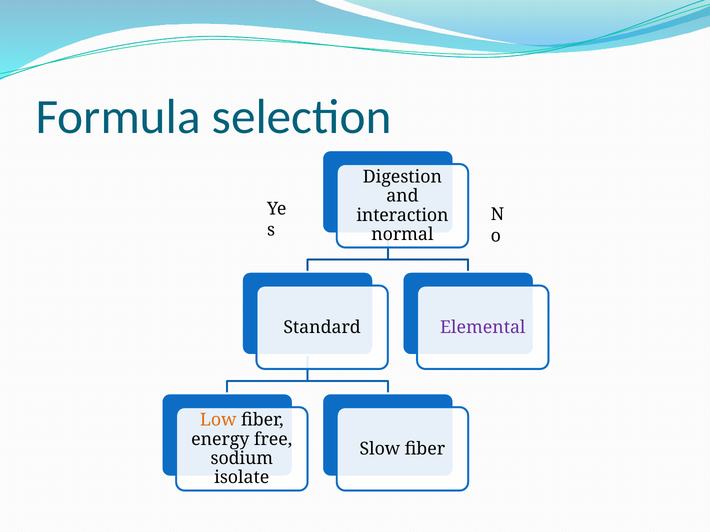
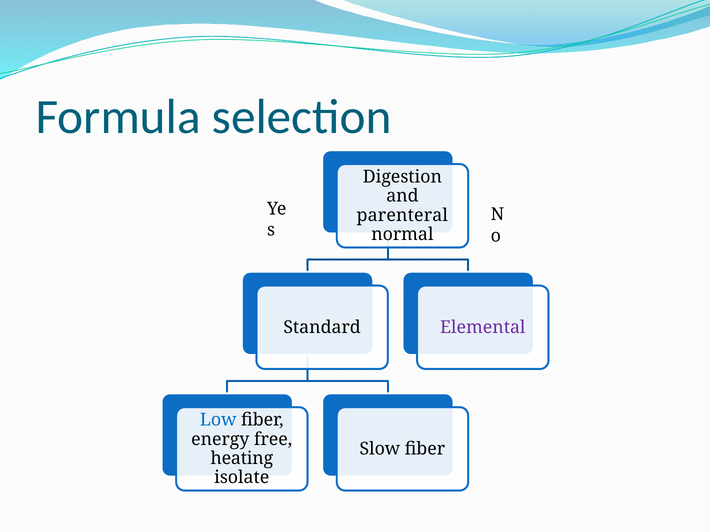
interaction: interaction -> parenteral (402, 215)
Low colour: orange -> blue (218, 420)
sodium: sodium -> heating (242, 459)
